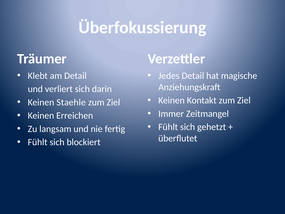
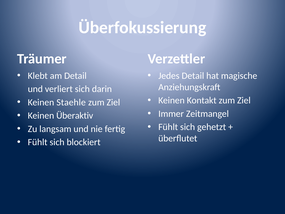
Erreichen: Erreichen -> Überaktiv (75, 115)
